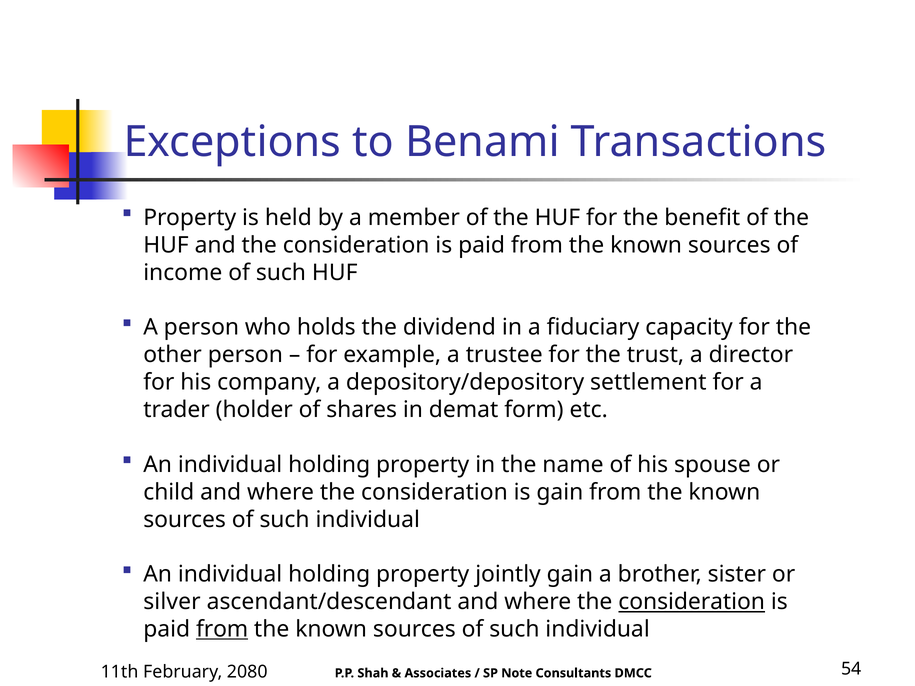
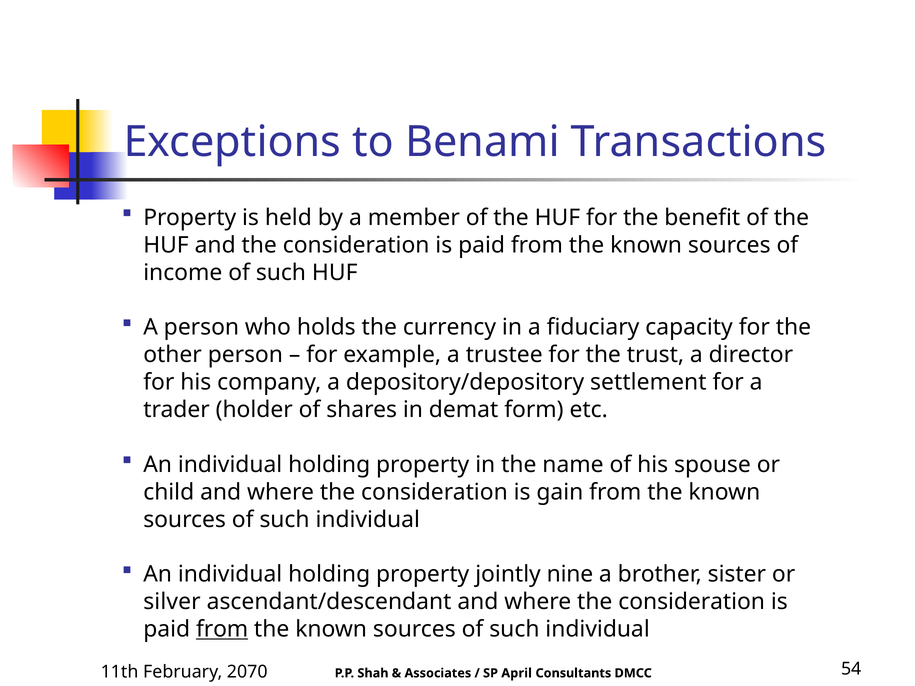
dividend: dividend -> currency (449, 328)
jointly gain: gain -> nine (570, 575)
consideration underline: present -> none (692, 602)
2080: 2080 -> 2070 (247, 672)
Note: Note -> April (517, 673)
